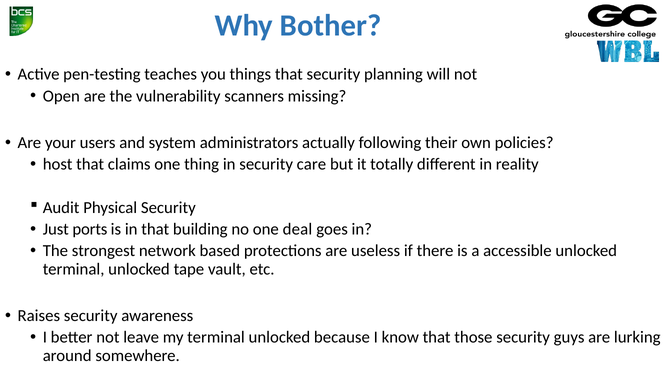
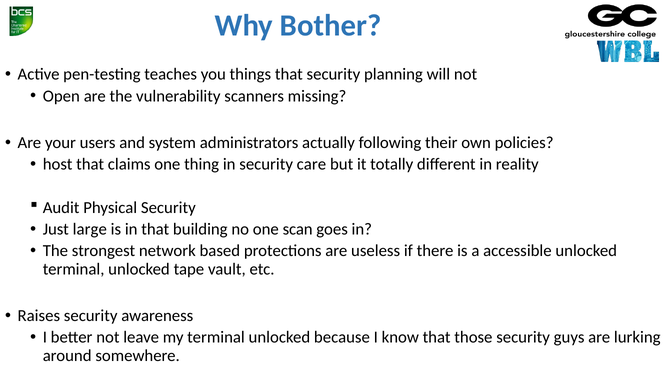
ports: ports -> large (90, 229)
deal: deal -> scan (298, 229)
